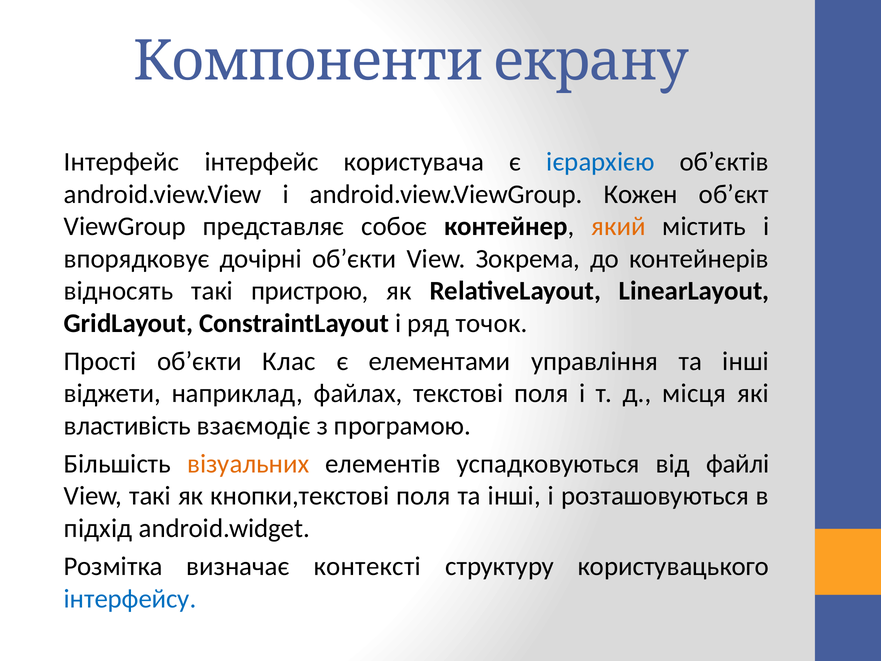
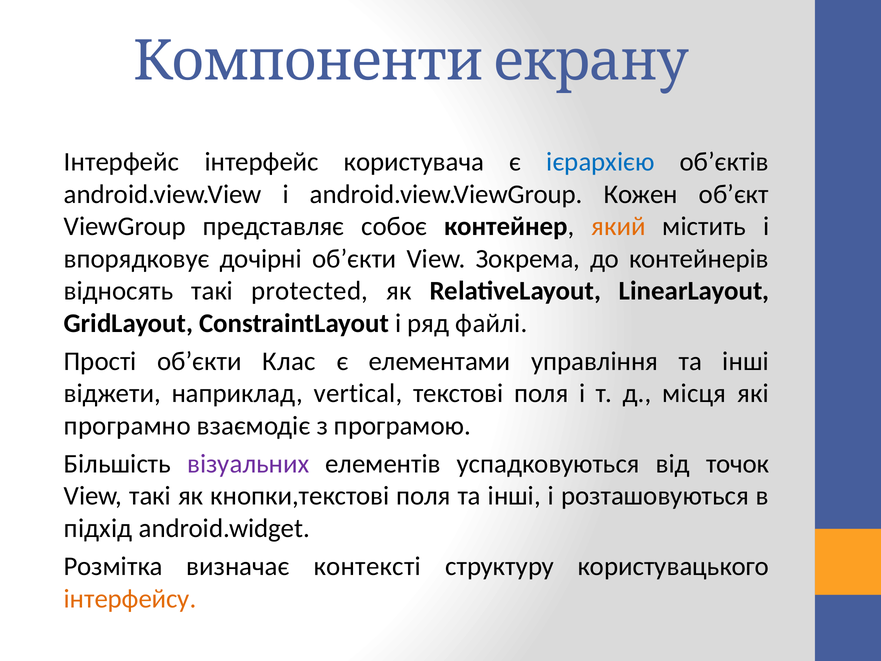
пристрою: пристрою -> protected (310, 291)
точок: точок -> файлі (492, 323)
файлах: файлах -> vertical (358, 393)
властивість: властивість -> програмно (127, 426)
візуальних colour: orange -> purple (248, 464)
файлі: файлі -> точок (738, 464)
інтерфейсу colour: blue -> orange (130, 598)
